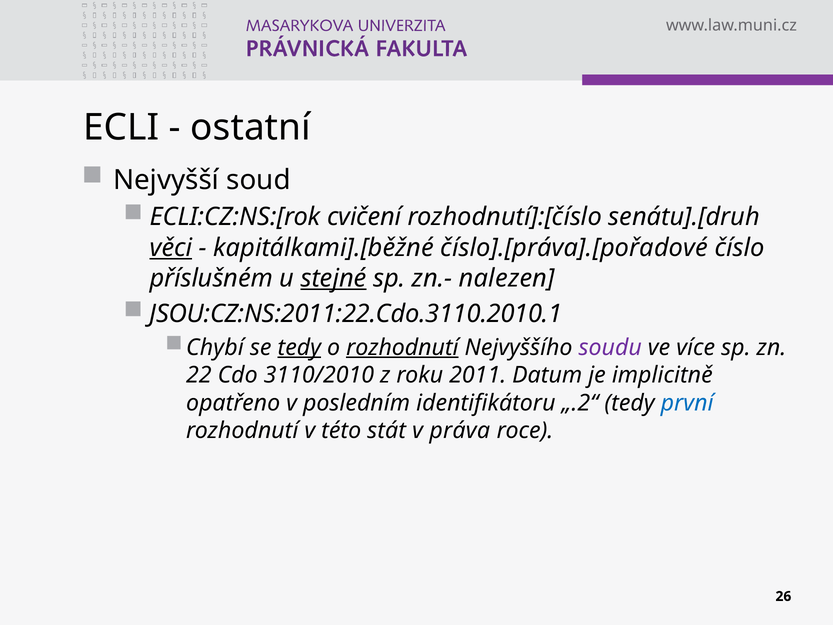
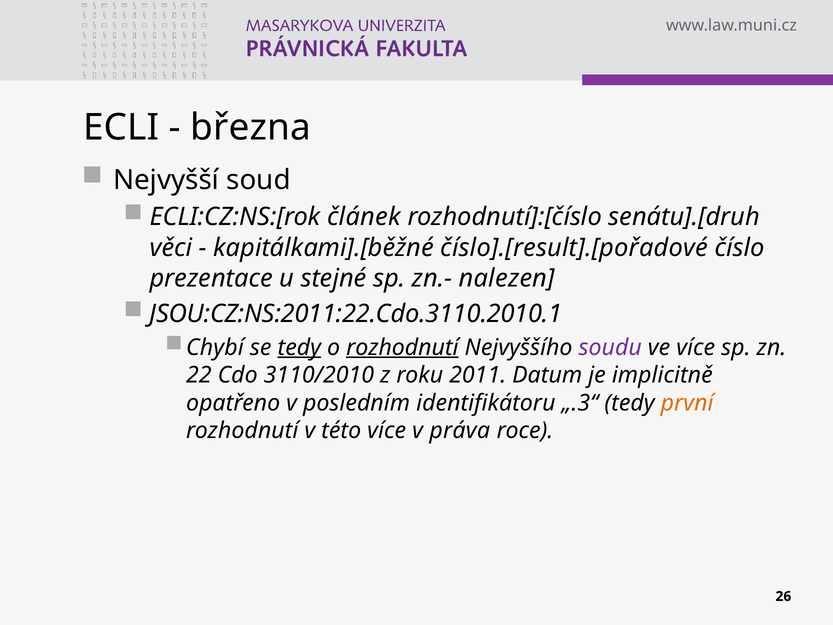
ostatní: ostatní -> března (251, 127)
cvičení: cvičení -> článek (364, 217)
věci underline: present -> none (171, 248)
číslo].[práva].[pořadové: číslo].[práva].[pořadové -> číslo].[result].[pořadové (574, 248)
příslušném: příslušném -> prezentace (211, 278)
stejné underline: present -> none (334, 278)
„.2“: „.2“ -> „.3“ (580, 403)
první colour: blue -> orange (687, 403)
této stát: stát -> více (387, 431)
